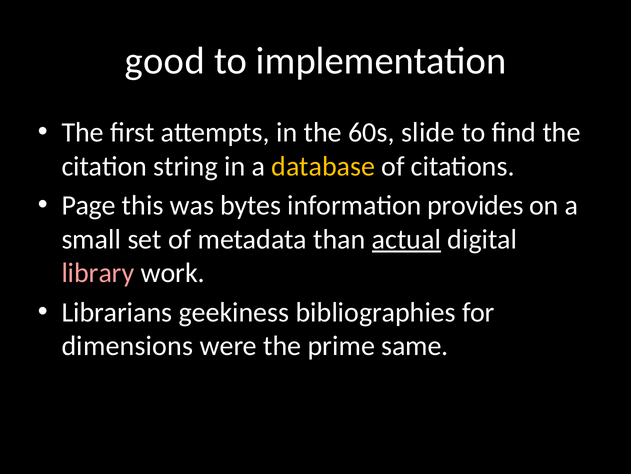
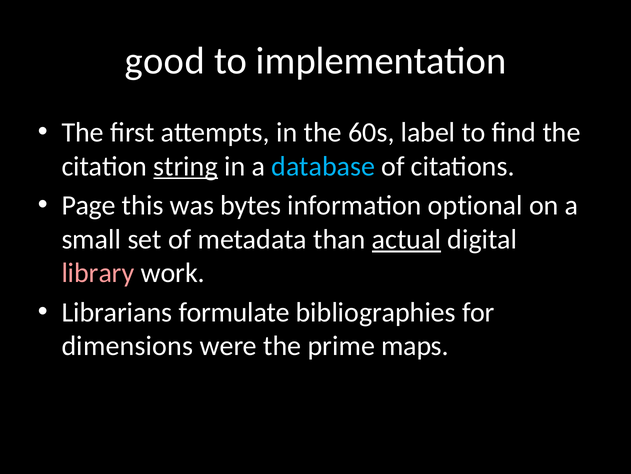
slide: slide -> label (428, 132)
string underline: none -> present (186, 166)
database colour: yellow -> light blue (323, 166)
provides: provides -> optional (475, 205)
geekiness: geekiness -> formulate (234, 312)
same: same -> maps (415, 346)
